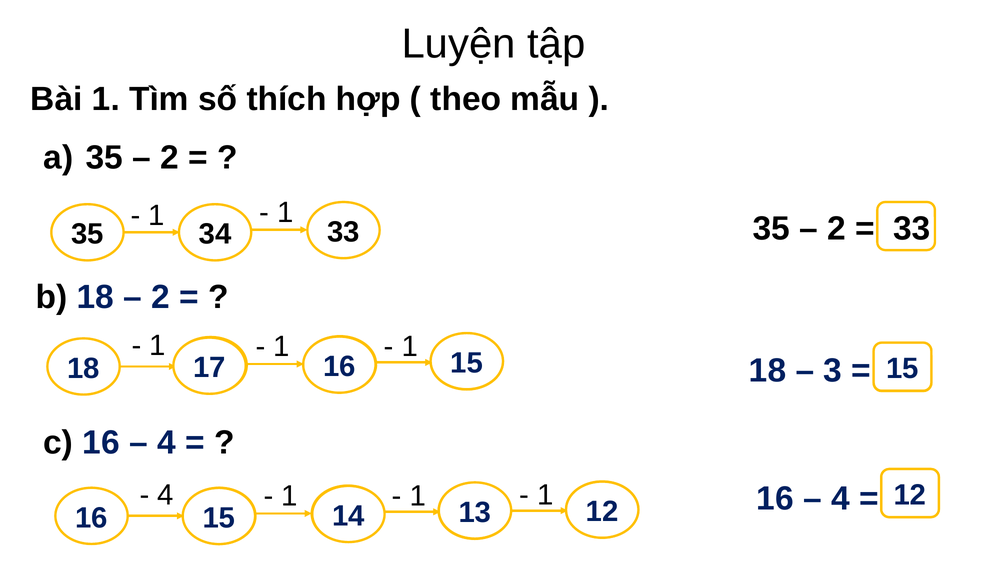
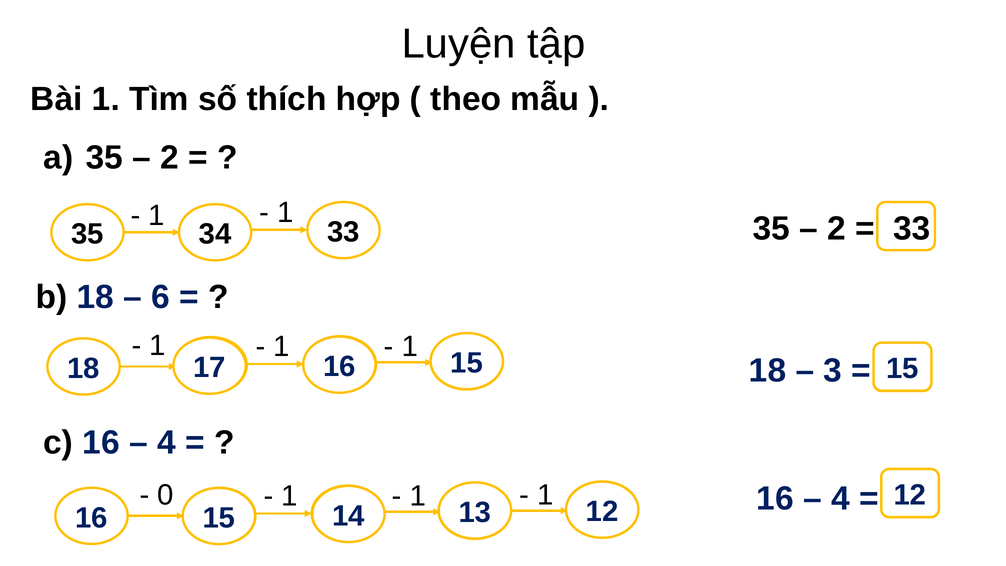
2: 2 -> 6 (161, 297)
4: 4 -> 0 (166, 495)
